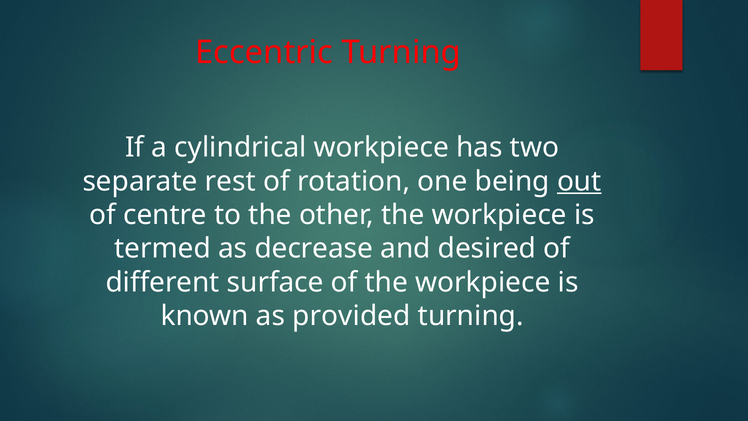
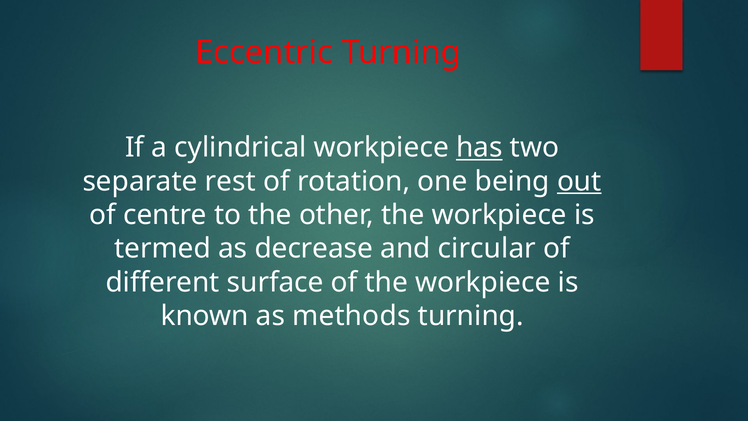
has underline: none -> present (479, 148)
desired: desired -> circular (487, 249)
provided: provided -> methods (351, 316)
